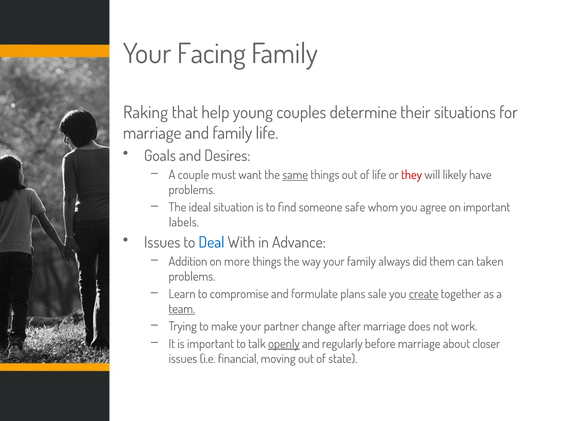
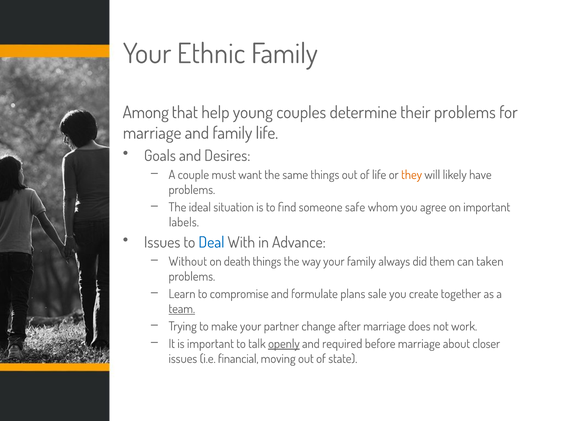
Facing: Facing -> Ethnic (211, 54)
Raking: Raking -> Among (146, 113)
their situations: situations -> problems (465, 113)
same underline: present -> none (295, 175)
they colour: red -> orange (412, 175)
Addition: Addition -> Without (188, 262)
more: more -> death (237, 262)
create underline: present -> none (424, 294)
regularly: regularly -> required (342, 344)
